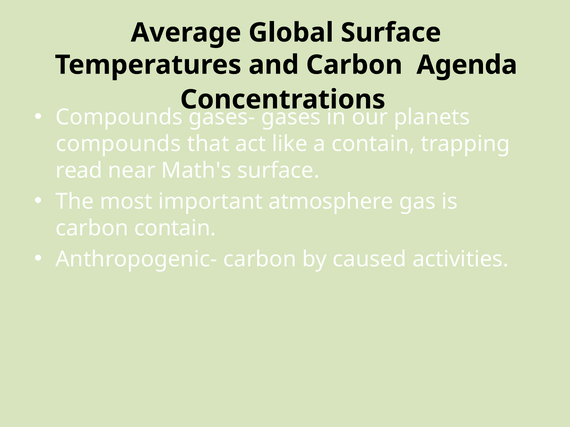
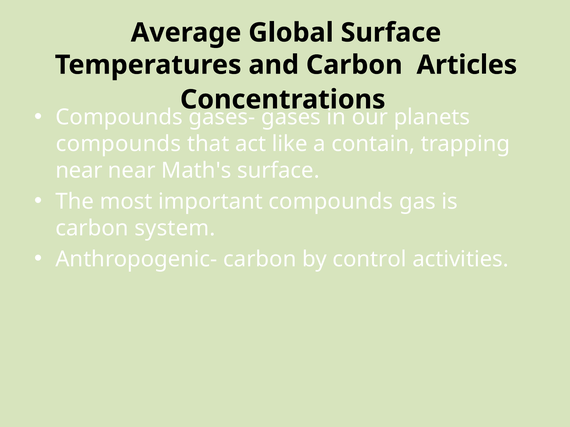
Agenda: Agenda -> Articles (467, 65)
read: read -> near (79, 171)
important atmosphere: atmosphere -> compounds (331, 202)
carbon contain: contain -> system (175, 228)
caused: caused -> control (370, 259)
